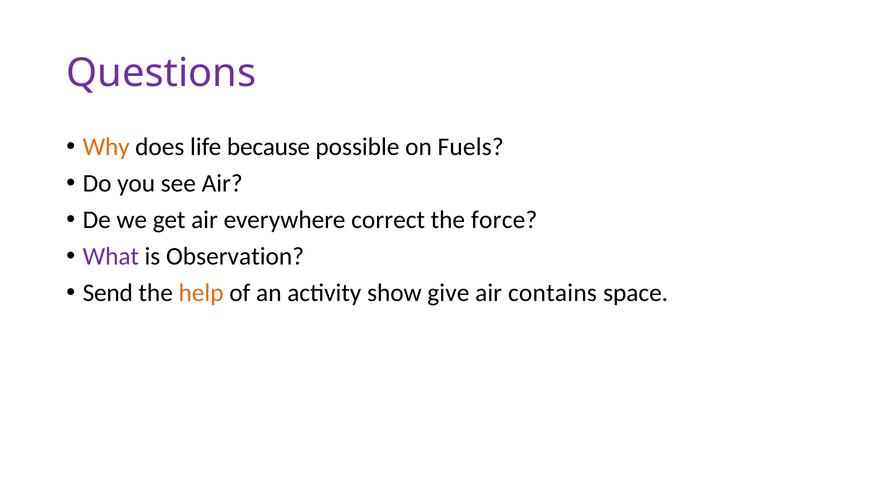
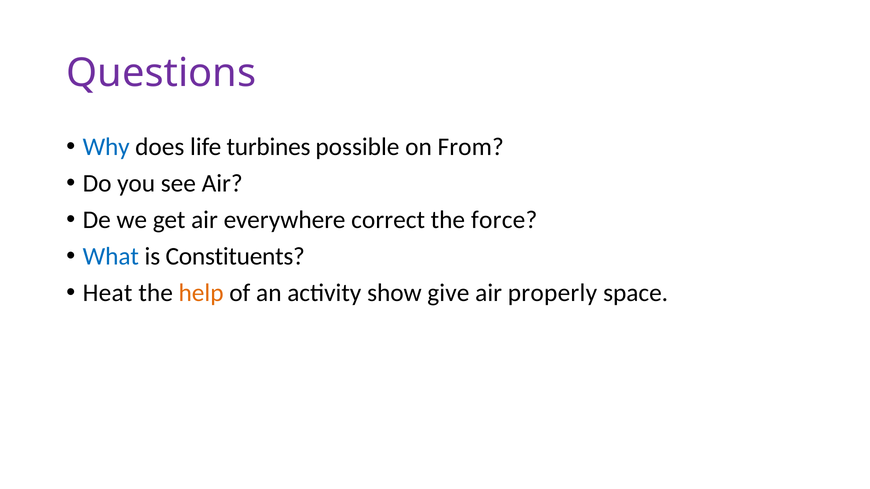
Why colour: orange -> blue (106, 147)
because: because -> turbines (269, 147)
Fuels: Fuels -> From (471, 147)
What colour: purple -> blue (111, 257)
Observation: Observation -> Constituents (235, 257)
Send: Send -> Heat (108, 293)
contains: contains -> properly (552, 293)
